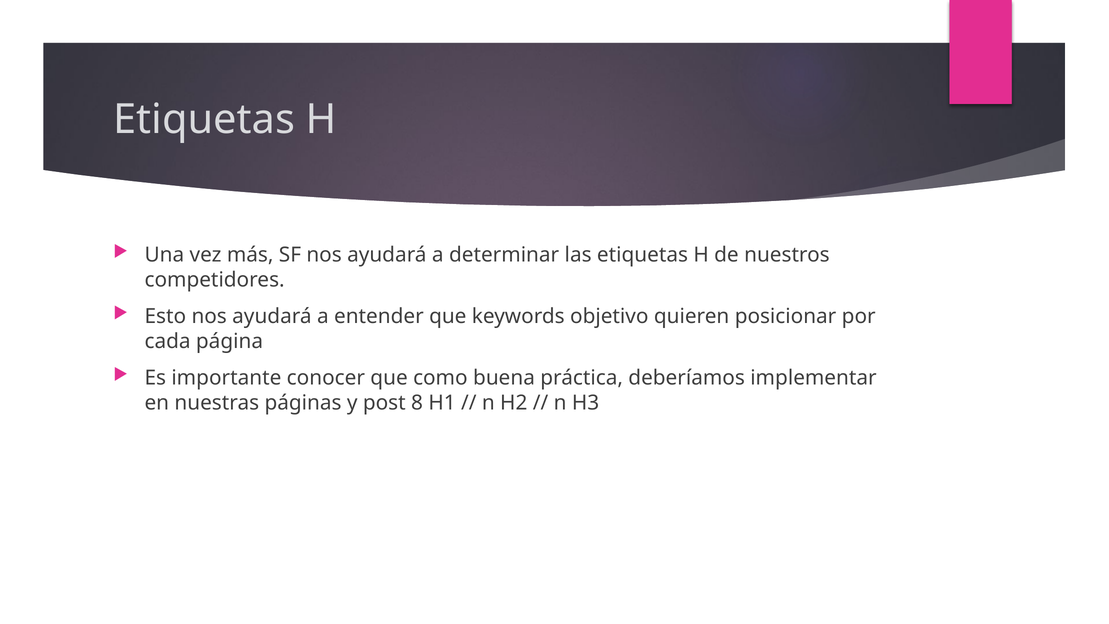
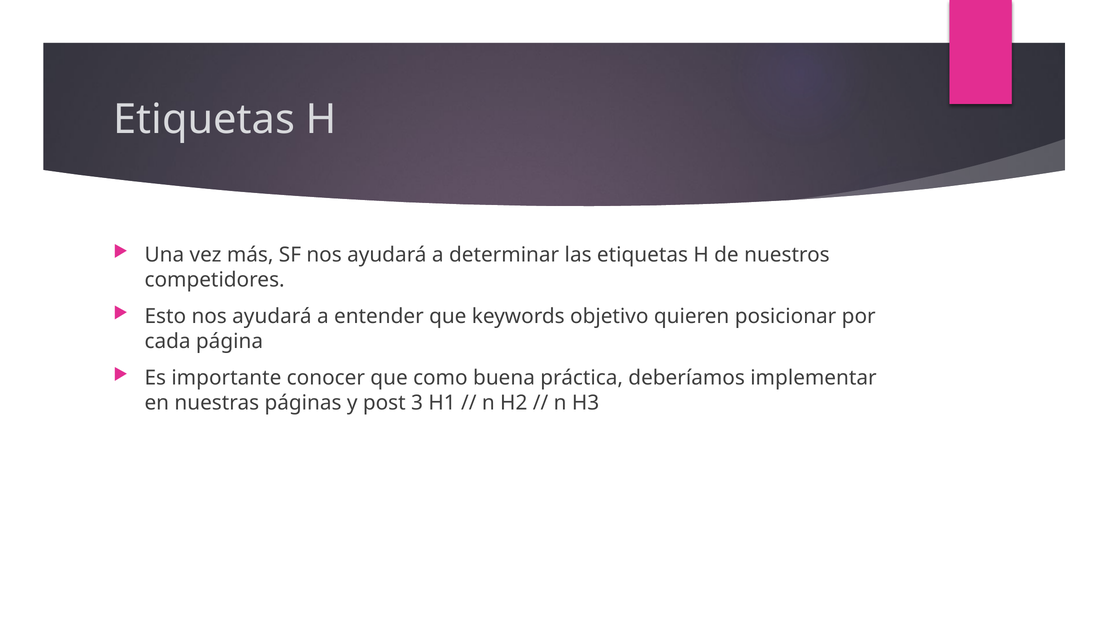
8: 8 -> 3 (417, 403)
